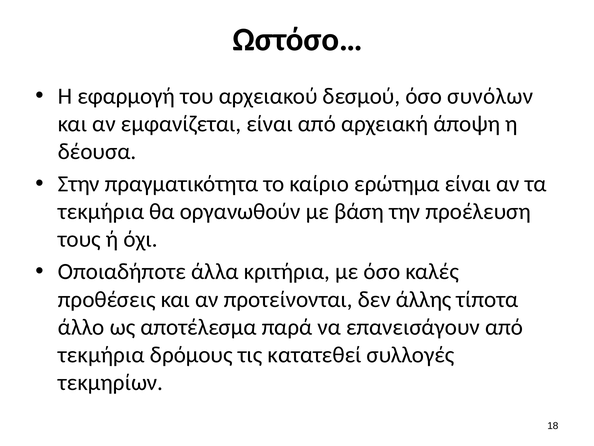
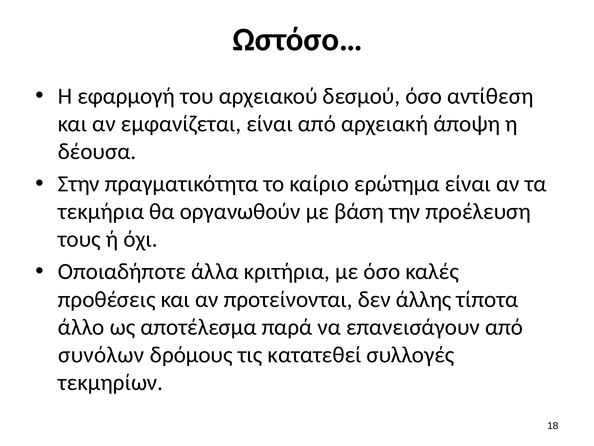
συνόλων: συνόλων -> αντίθεση (490, 96)
τεκμήρια: τεκμήρια -> συνόλων (101, 354)
